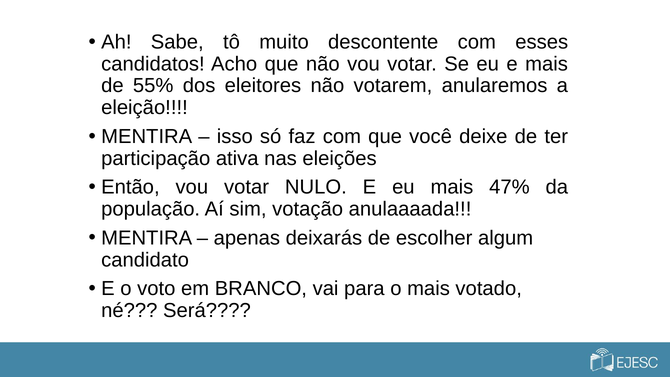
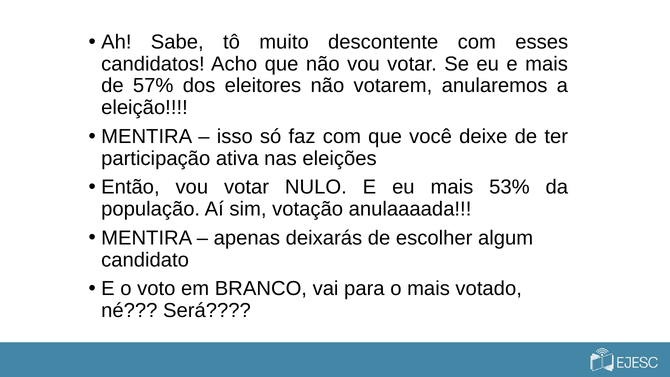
55%: 55% -> 57% (153, 86)
47%: 47% -> 53% (509, 187)
